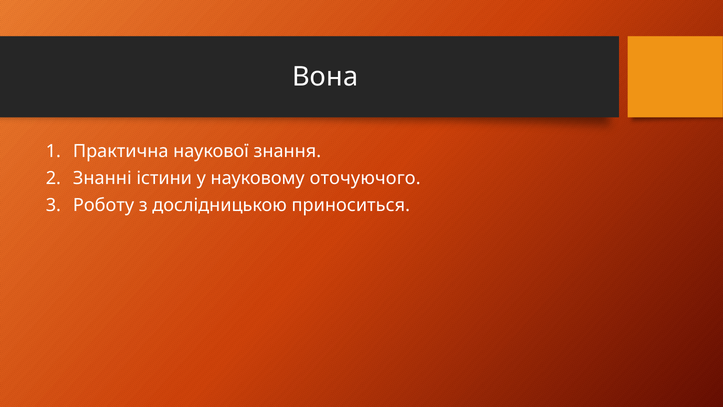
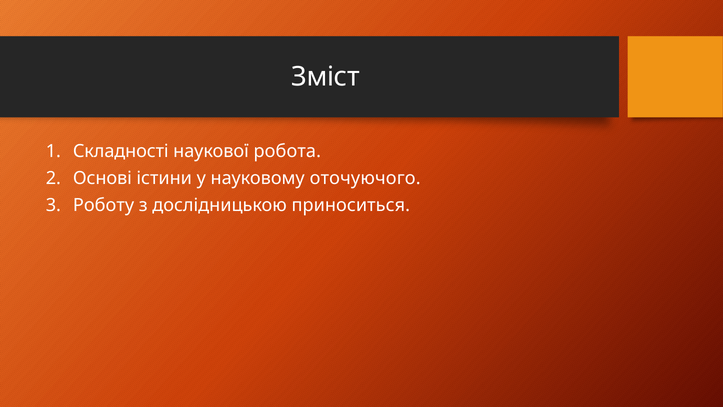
Вона: Вона -> Зміст (325, 77)
Практична: Практична -> Складності (121, 151)
знання: знання -> робота (287, 151)
Знанні: Знанні -> Основі (102, 178)
